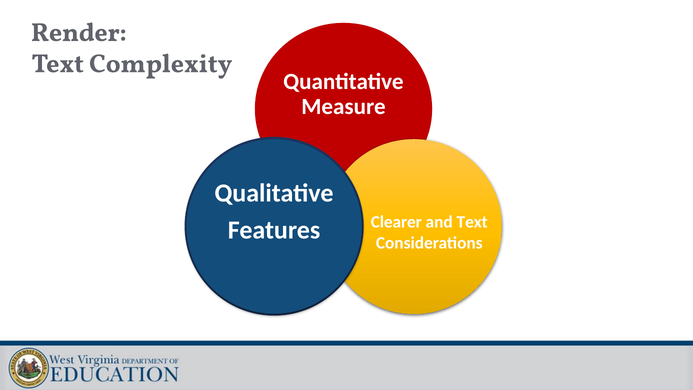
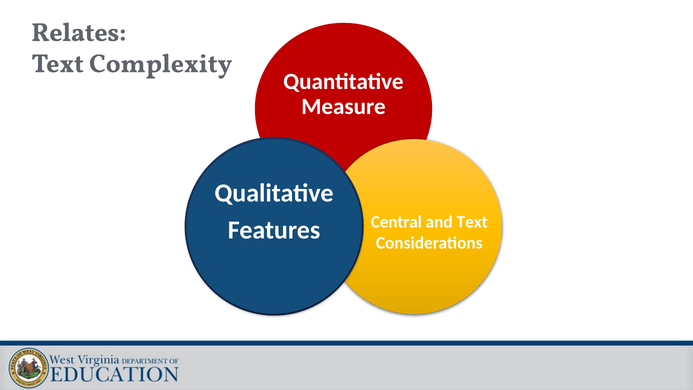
Render: Render -> Relates (79, 32)
Clearer: Clearer -> Central (396, 222)
